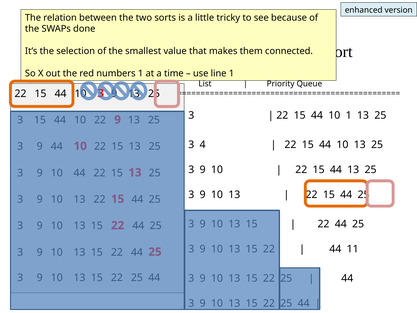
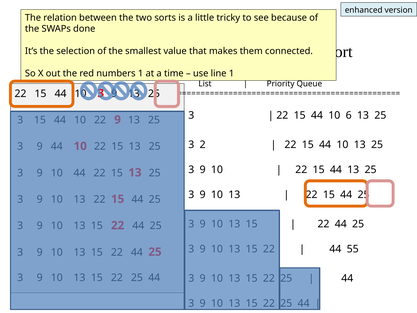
10 1: 1 -> 6 (349, 115)
3 4: 4 -> 2 (203, 145)
11: 11 -> 55 (353, 249)
